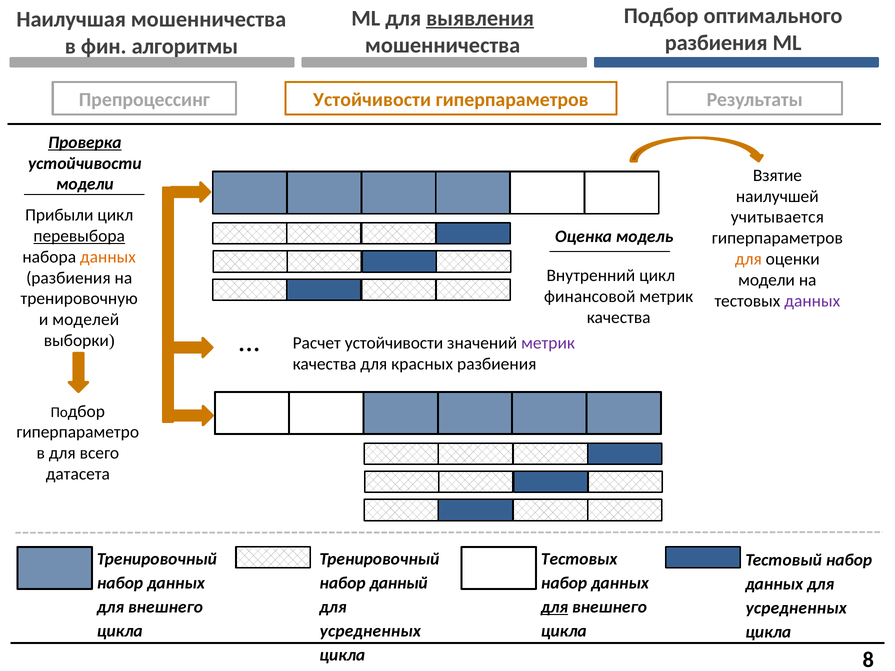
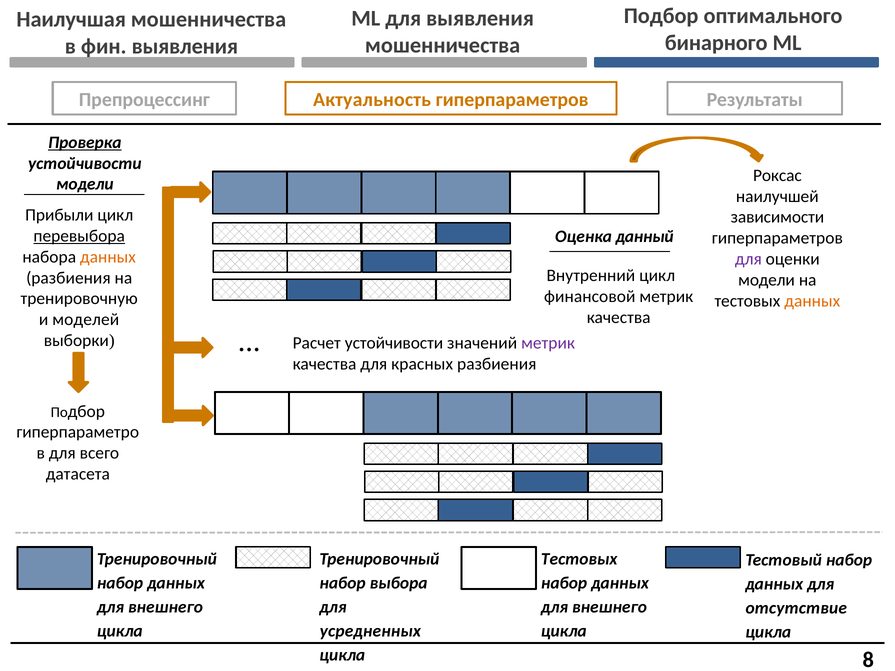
выявления underline: present -> none (480, 18)
разбиения: разбиения -> бинарного (716, 43)
фин алгоритмы: алгоритмы -> выявления (185, 46)
Препроцессинг Устойчивости: Устойчивости -> Актуальность (372, 100)
Взятие: Взятие -> Роксас (777, 176)
учитывается: учитывается -> зависимости (777, 217)
модель: модель -> данный (645, 236)
для colour: orange -> purple (748, 259)
данных colour: purple -> orange (812, 301)
данный: данный -> выбора (399, 583)
для underline: present -> none (555, 607)
усредненных: усредненных -> отсутствие (796, 608)
